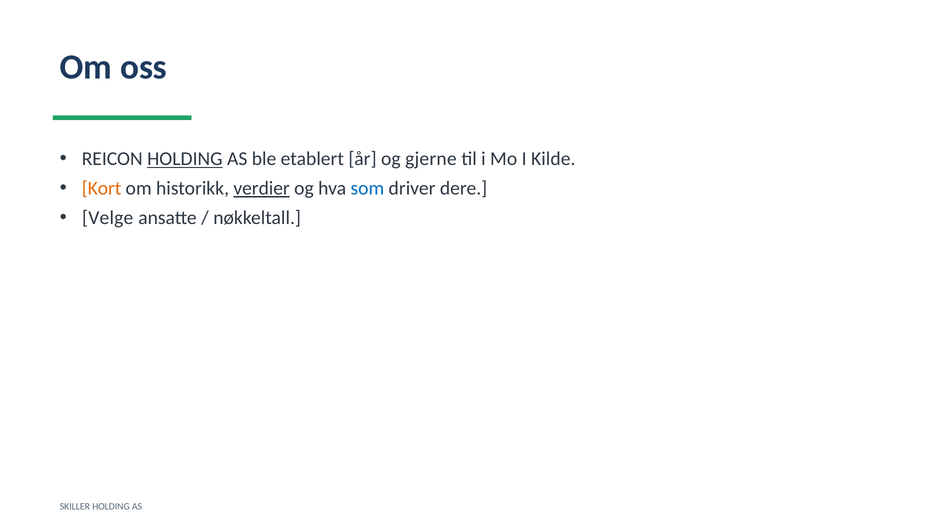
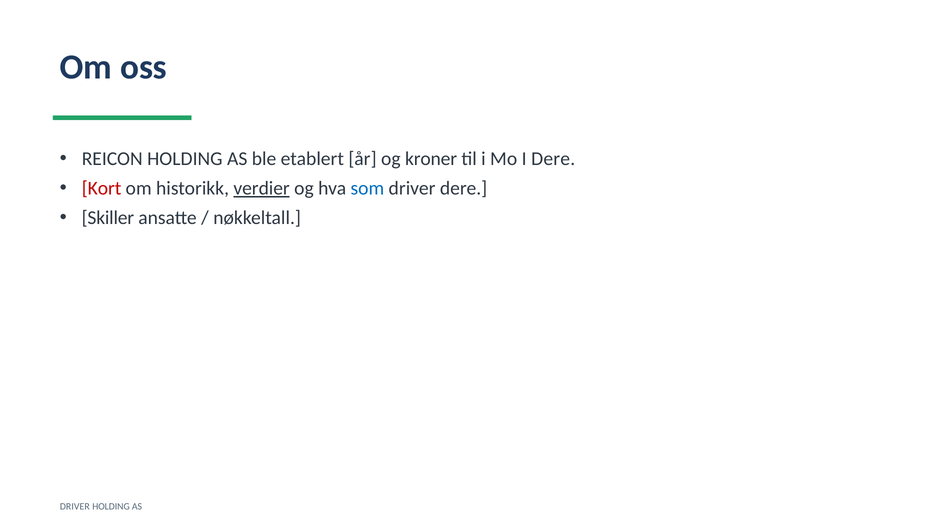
HOLDING underline: present -> none (185, 159)
gjerne: gjerne -> kroner (431, 159)
I Kilde: Kilde -> Dere (553, 159)
Kort colour: orange -> red (102, 188)
Velge: Velge -> Skiller (108, 218)
SKILLER: SKILLER -> DRIVER (75, 507)
